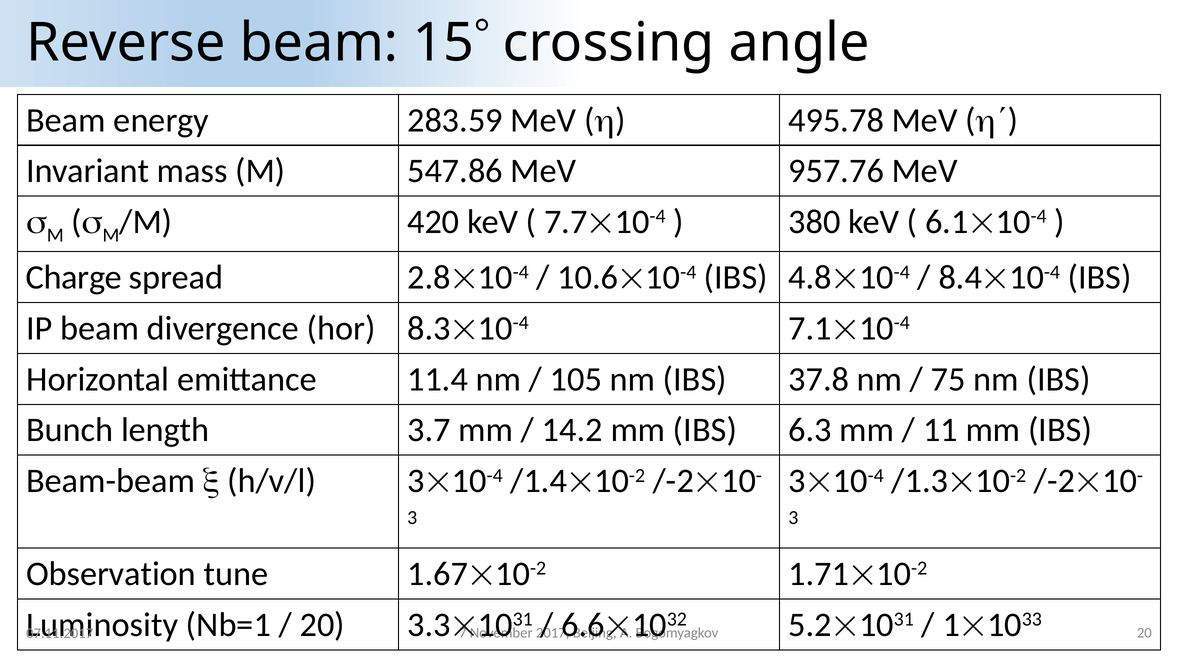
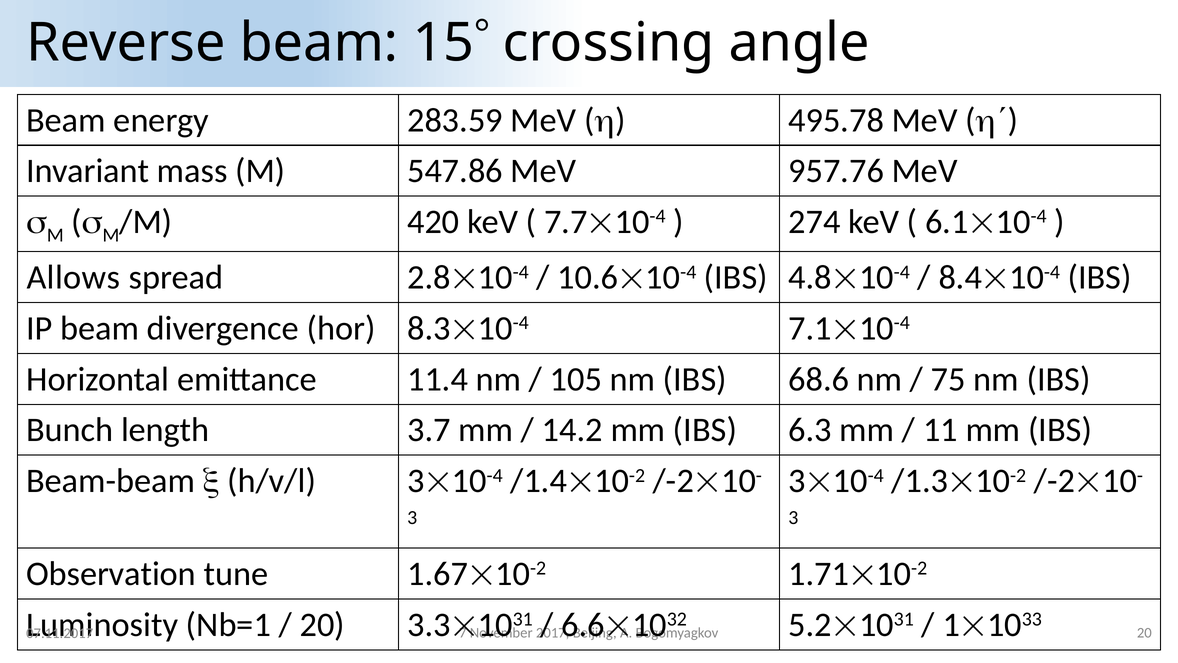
380: 380 -> 274 (814, 222)
Charge: Charge -> Allows (73, 277)
37.8: 37.8 -> 68.6 (819, 379)
